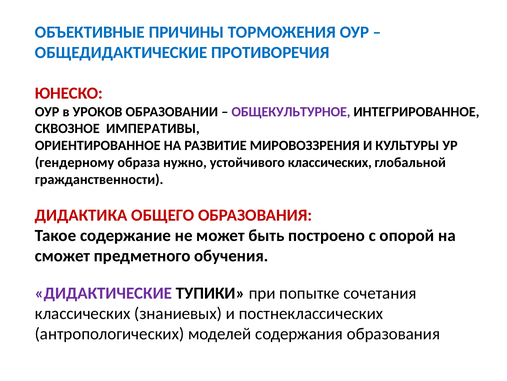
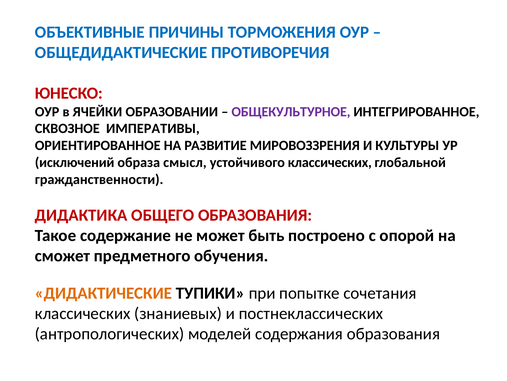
УРОКОВ: УРОКОВ -> ЯЧЕЙКИ (97, 111)
гендерному: гендерному -> исключений (75, 162)
нужно: нужно -> смысл (185, 162)
ДИДАКТИЧЕСКИЕ colour: purple -> orange (103, 293)
